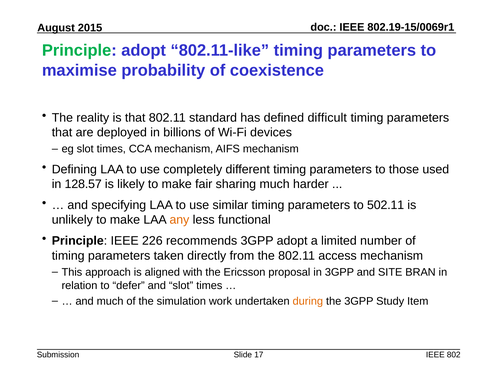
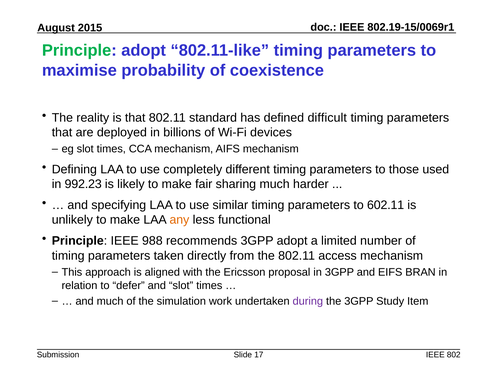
128.57: 128.57 -> 992.23 (83, 184)
502.11: 502.11 -> 602.11 (386, 205)
226: 226 -> 988 (152, 241)
SITE: SITE -> EIFS (390, 272)
during colour: orange -> purple (308, 301)
